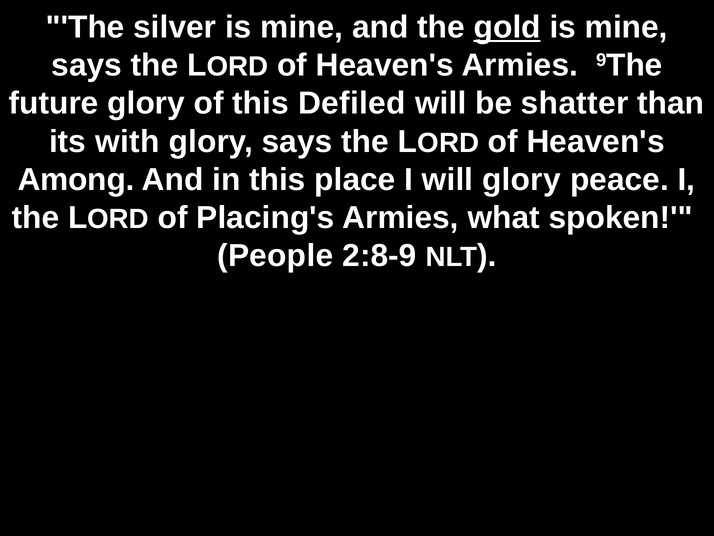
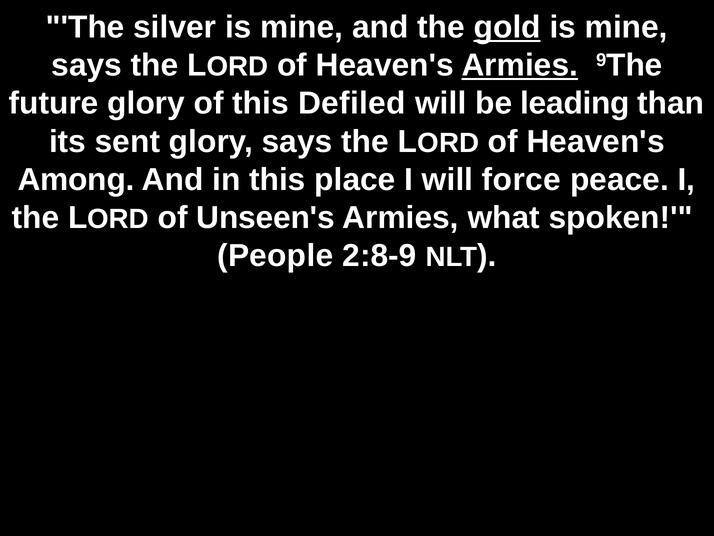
Armies underline: none -> present (520, 65)
shatter: shatter -> leading (575, 103)
with: with -> sent (127, 141)
will glory: glory -> force (521, 179)
Placing's: Placing's -> Unseen's (266, 218)
